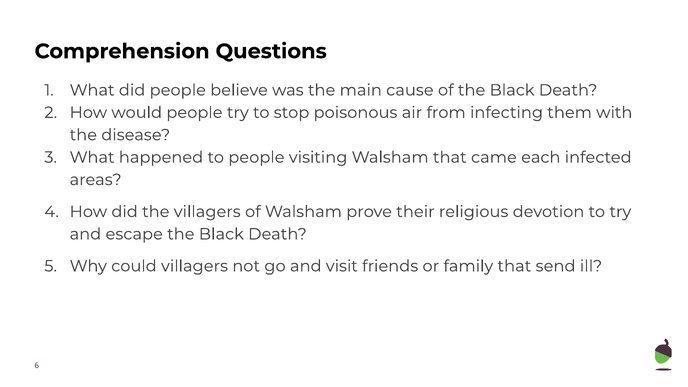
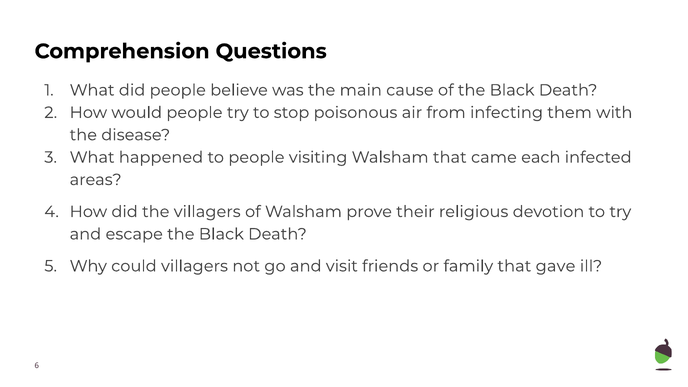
send: send -> gave (556, 266)
